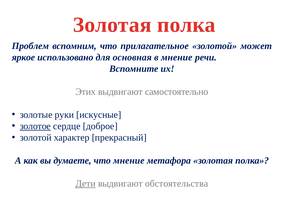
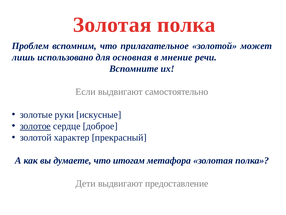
яркое: яркое -> лишь (23, 57)
Этих: Этих -> Если (86, 92)
что мнение: мнение -> итогам (129, 160)
Дети underline: present -> none (86, 183)
обстоятельства: обстоятельства -> предоставление (177, 183)
